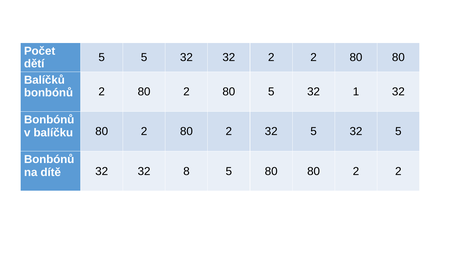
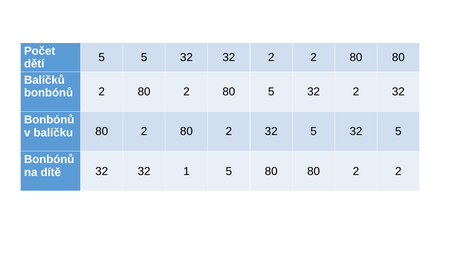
5 32 1: 1 -> 2 (356, 92)
8: 8 -> 1 (186, 171)
